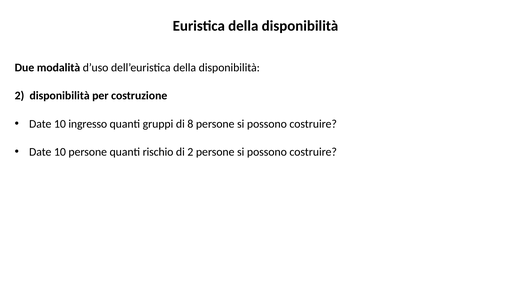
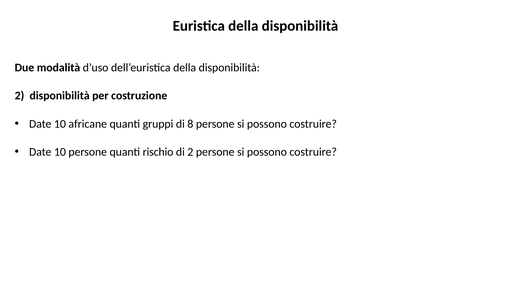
ingresso: ingresso -> africane (88, 124)
